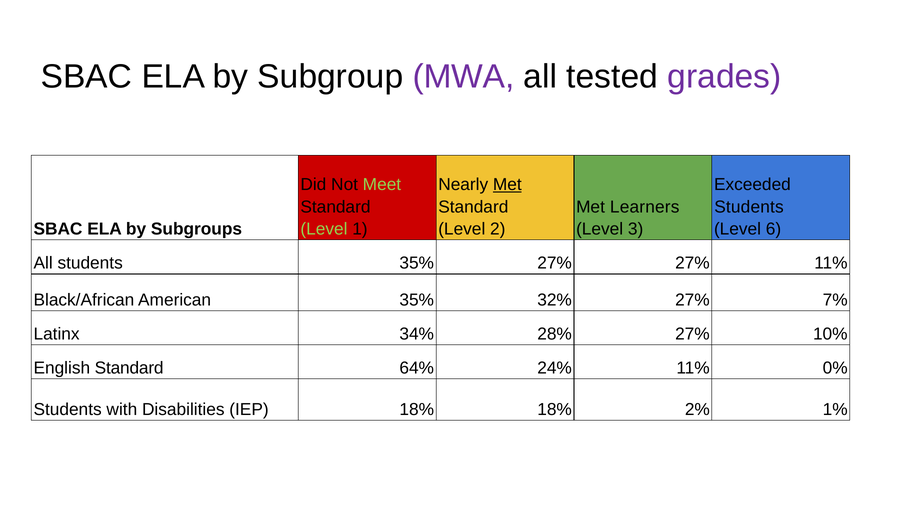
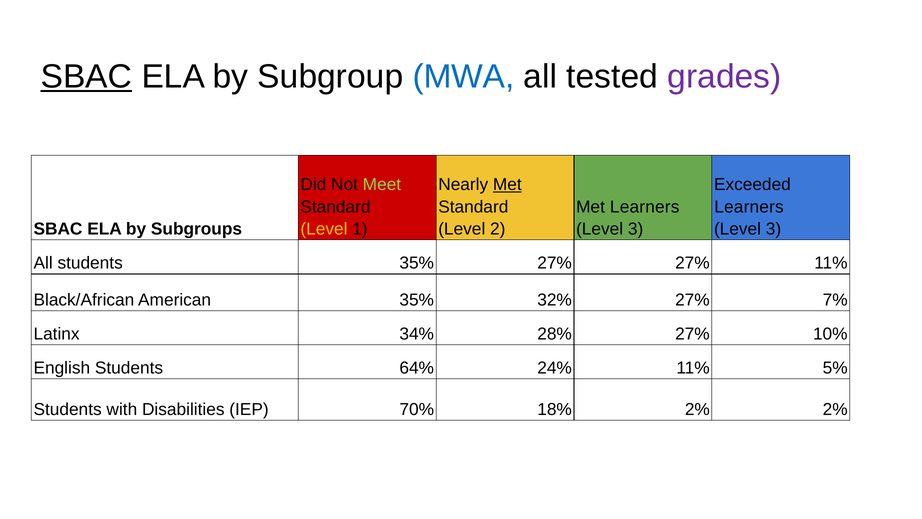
SBAC underline: none -> present (86, 77)
MWA colour: purple -> blue (464, 77)
Students: Students -> Learners (749, 207)
Level colour: light green -> yellow (324, 229)
6: 6 -> 3 (774, 229)
English Standard: Standard -> Students (129, 368)
0%: 0% -> 5% (835, 368)
IEP 18%: 18% -> 70% (417, 409)
2% 1%: 1% -> 2% (835, 409)
